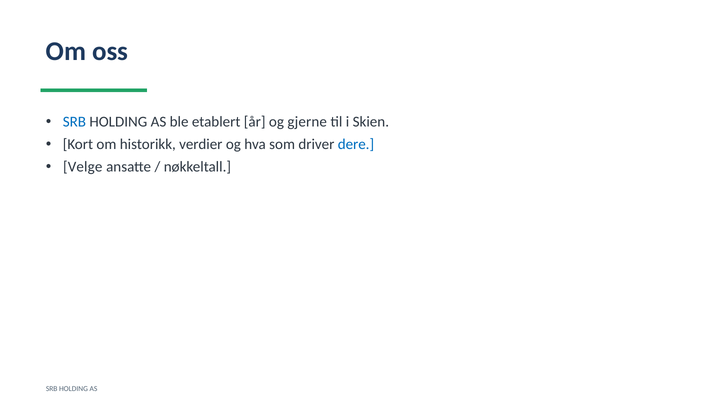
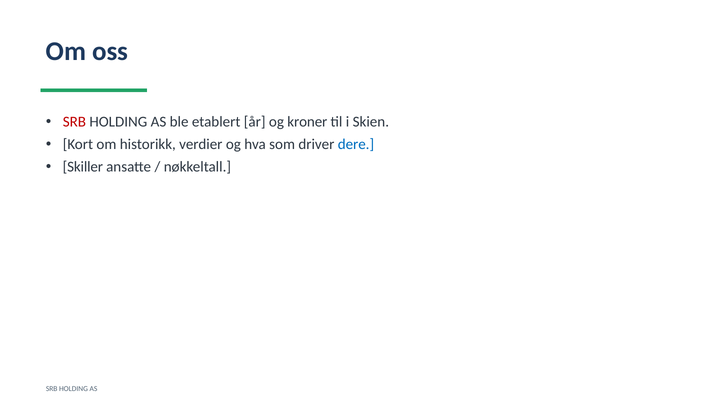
SRB colour: blue -> red (74, 122)
gjerne: gjerne -> kroner (307, 122)
Velge: Velge -> Skiller (83, 167)
